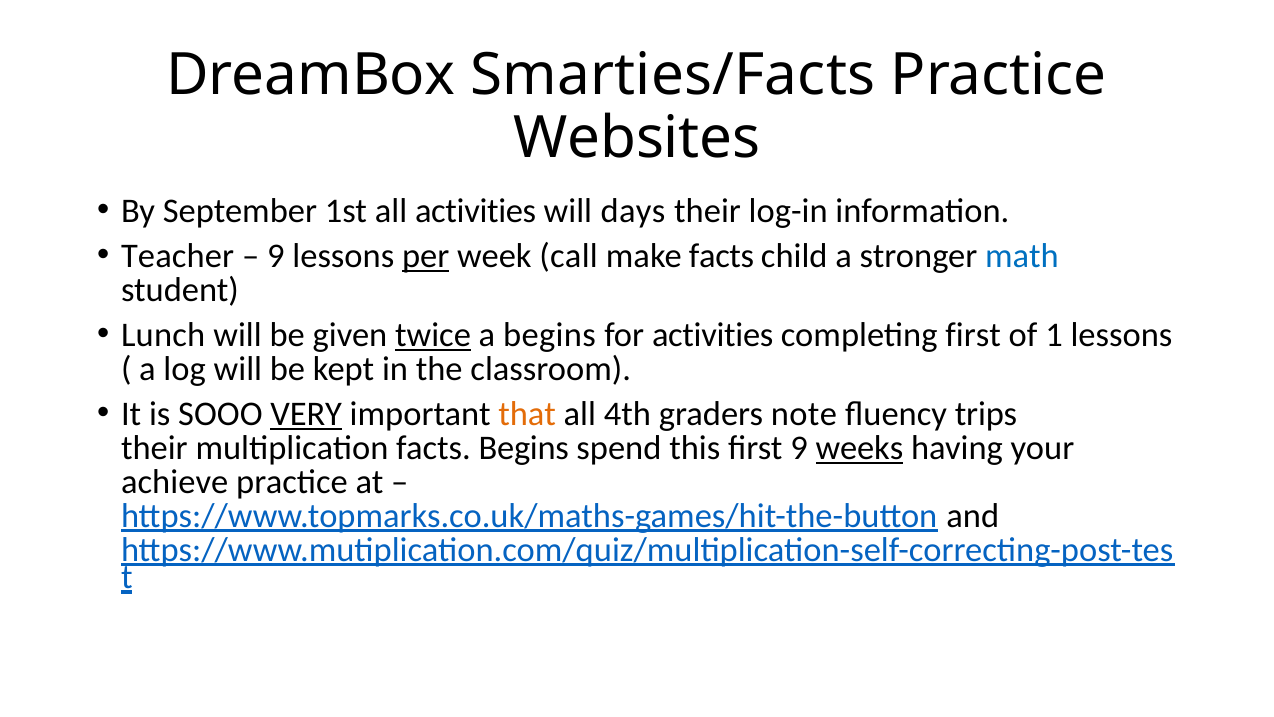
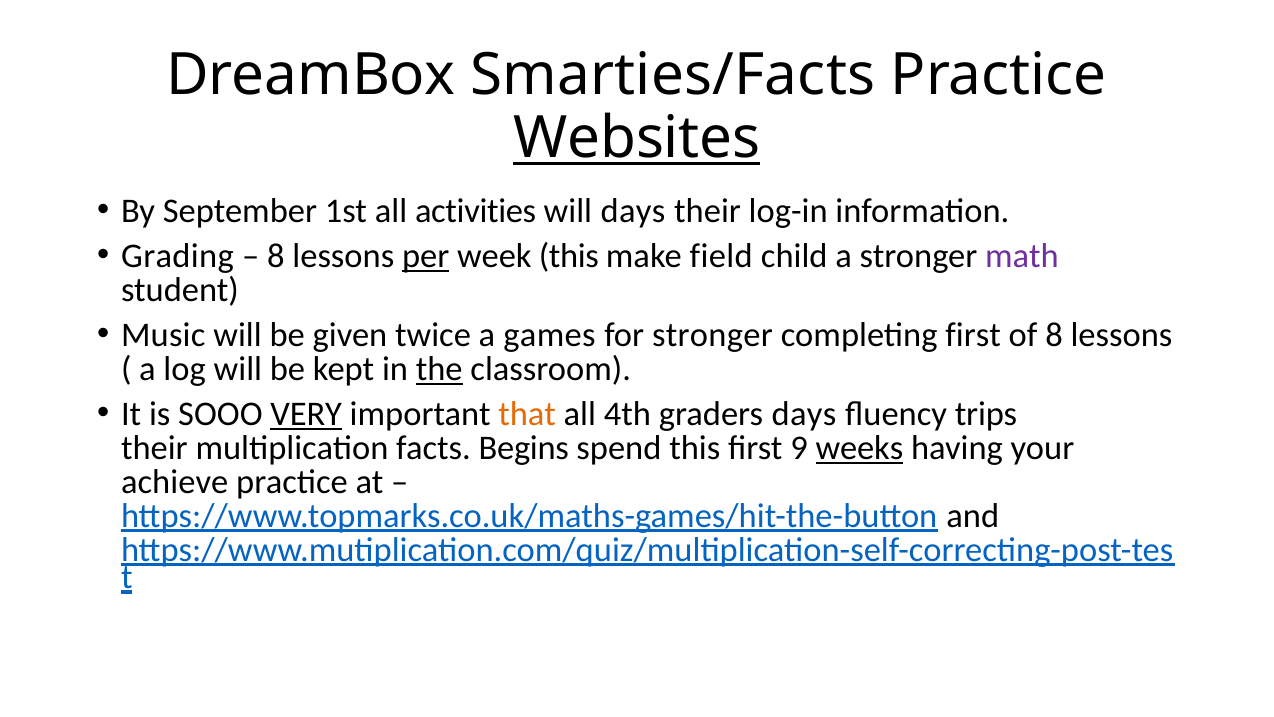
Websites underline: none -> present (637, 139)
Teacher: Teacher -> Grading (178, 256)
9: 9 -> 8 (276, 256)
week call: call -> this (569, 256)
make facts: facts -> field (721, 256)
math colour: blue -> purple (1022, 256)
Lunch: Lunch -> Music (163, 335)
twice underline: present -> none (433, 335)
a begins: begins -> games (550, 335)
for activities: activities -> stronger (712, 335)
of 1: 1 -> 8 (1054, 335)
the underline: none -> present (439, 369)
graders note: note -> days (804, 414)
